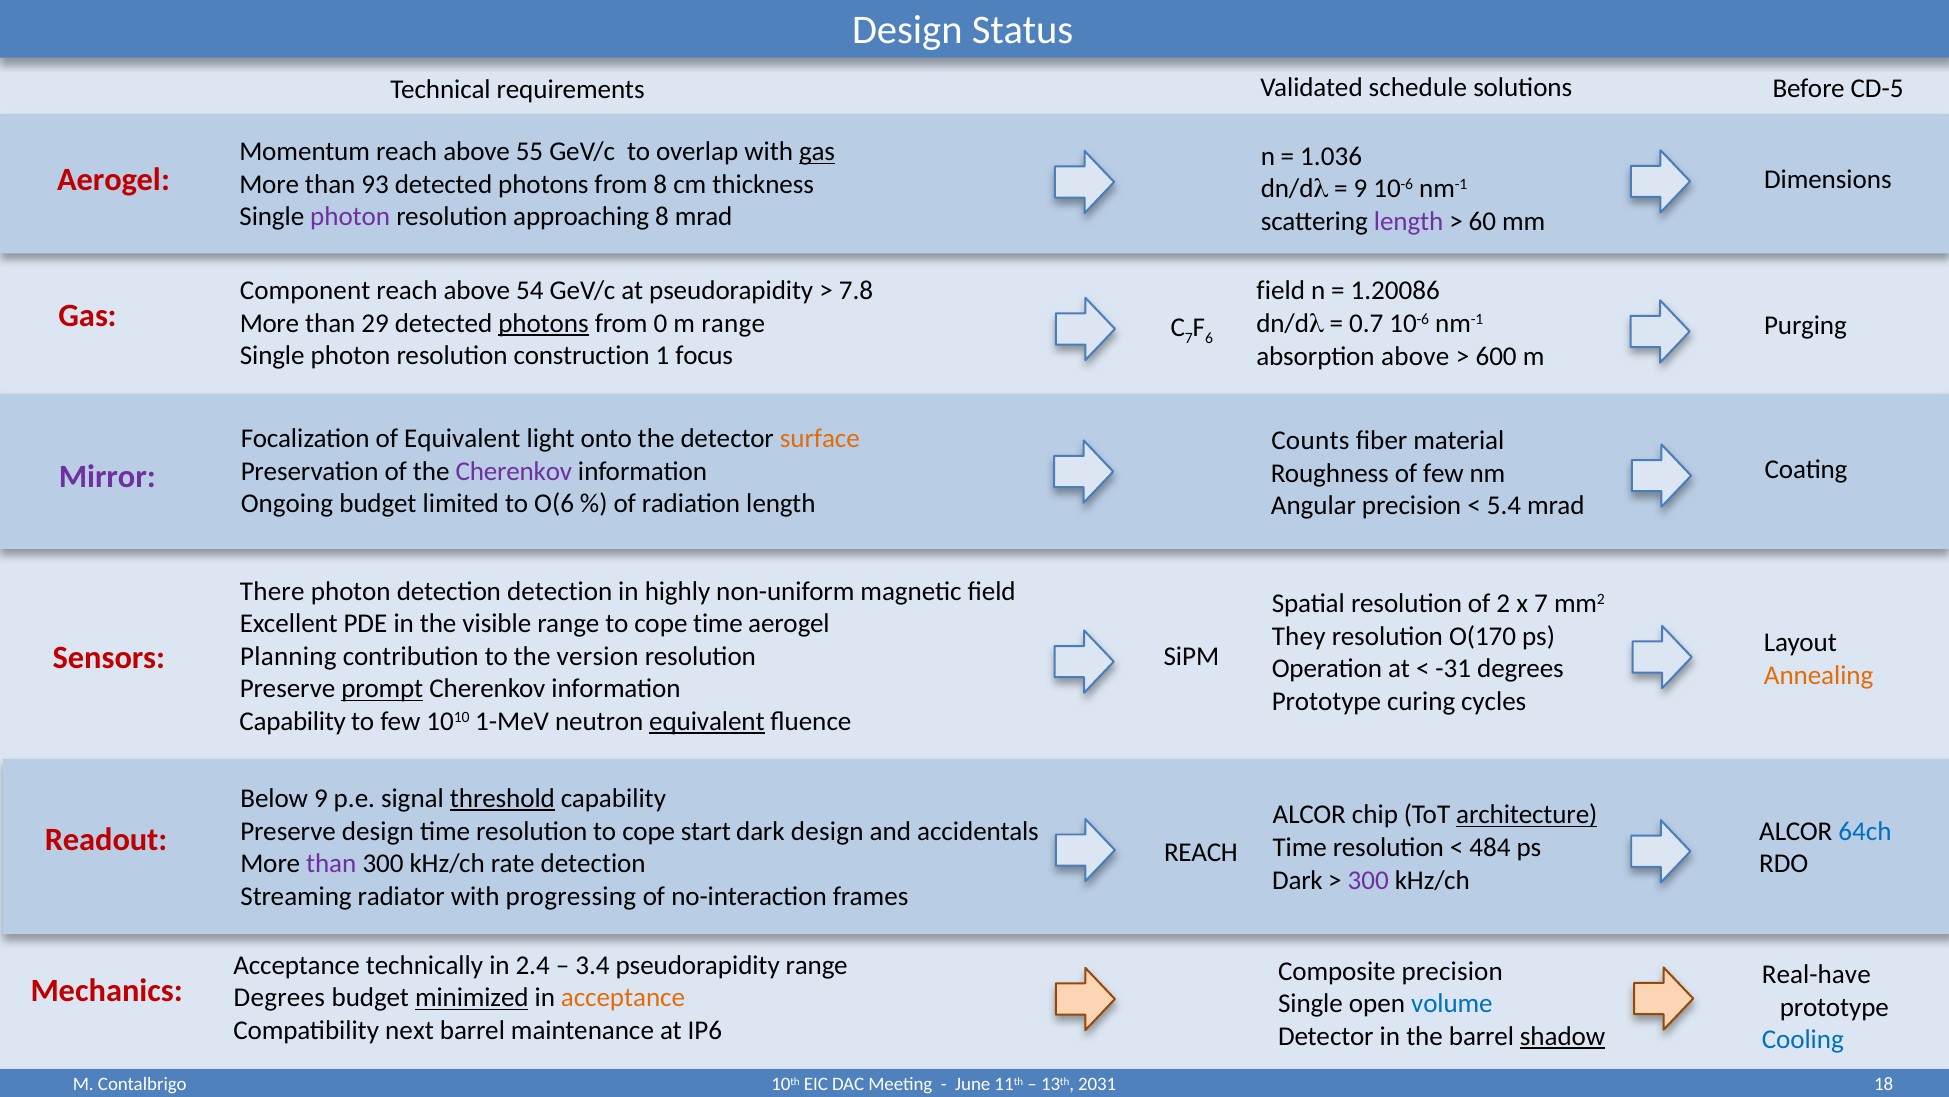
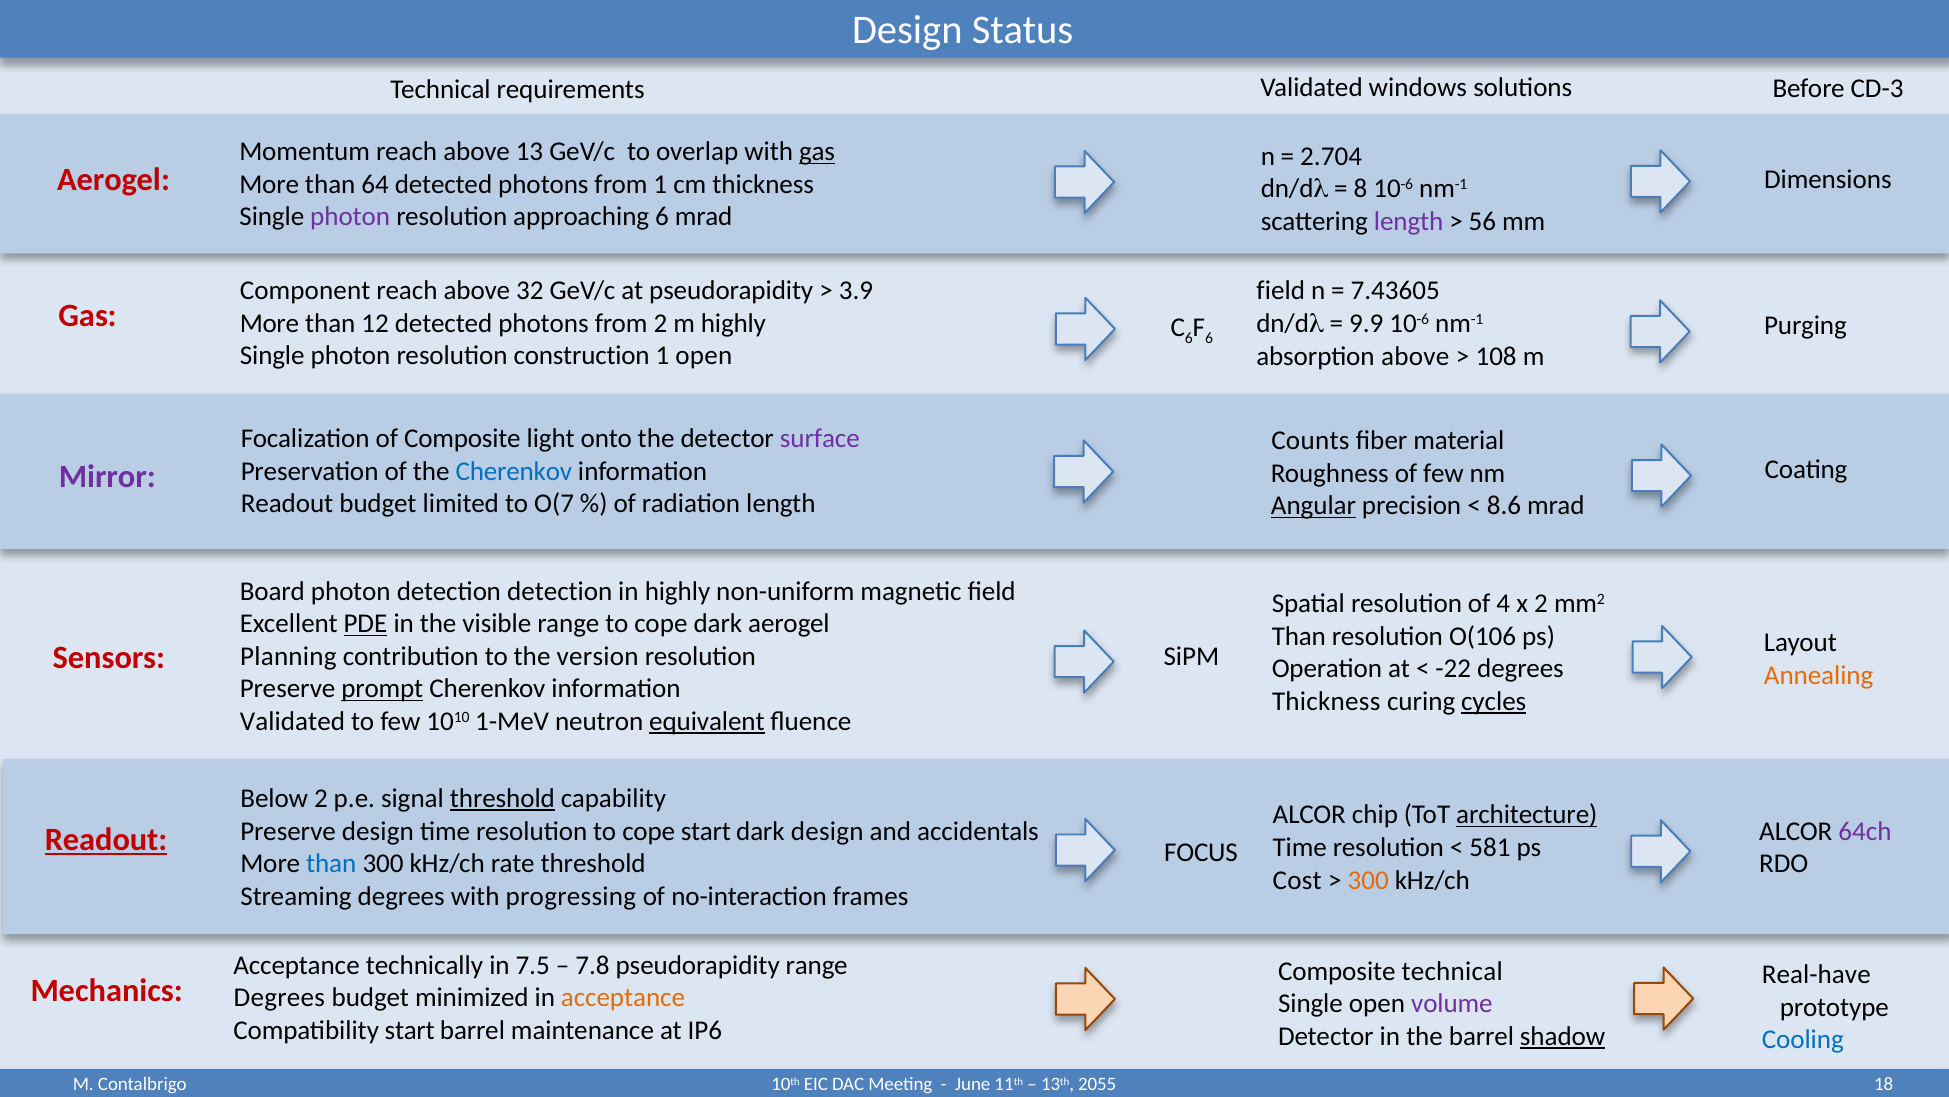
schedule: schedule -> windows (1418, 88)
CD-5: CD-5 -> CD-3 (1877, 89)
55: 55 -> 13 (529, 152)
1.036: 1.036 -> 2.704 (1331, 156)
93: 93 -> 64 (375, 184)
from 8: 8 -> 1 (660, 184)
9: 9 -> 8 (1360, 189)
approaching 8: 8 -> 6 (662, 217)
60: 60 -> 56 (1482, 221)
54: 54 -> 32 (530, 290)
7.8: 7.8 -> 3.9 (856, 290)
1.20086: 1.20086 -> 7.43605 (1395, 291)
29: 29 -> 12 (375, 323)
photons underline: present -> none (543, 323)
from 0: 0 -> 2 (660, 323)
m range: range -> highly (733, 323)
0.7: 0.7 -> 9.9 (1366, 323)
7: 7 -> 6 (1189, 338)
1 focus: focus -> open (704, 356)
600: 600 -> 108 (1496, 356)
of Equivalent: Equivalent -> Composite (462, 439)
surface colour: orange -> purple (820, 439)
Cherenkov colour: purple -> blue (514, 471)
Ongoing: Ongoing -> Readout (287, 504)
O(6: O(6 -> O(7 (554, 504)
Angular underline: none -> present (1313, 505)
5.4: 5.4 -> 8.6 (1504, 505)
There: There -> Board (272, 591)
2: 2 -> 4 (1503, 603)
x 7: 7 -> 2 (1541, 603)
PDE underline: none -> present (365, 623)
cope time: time -> dark (718, 623)
They: They -> Than (1299, 636)
O(170: O(170 -> O(106 (1483, 636)
-31: -31 -> -22 (1453, 669)
Prototype: Prototype -> Thickness (1326, 701)
cycles underline: none -> present (1494, 701)
Capability: Capability -> Validated (292, 721)
Below 9: 9 -> 2 (321, 798)
64ch colour: blue -> purple (1865, 831)
Readout underline: none -> present (106, 839)
484: 484 -> 581 (1490, 847)
REACH: REACH -> FOCUS (1201, 852)
than colour: purple -> blue (331, 863)
rate detection: detection -> threshold (593, 863)
Dark: Dark -> Cost (1297, 880)
300 colour: purple -> orange (1368, 880)
Streaming radiator: radiator -> degrees (401, 896)
2.4: 2.4 -> 7.5 (533, 965)
3.4: 3.4 -> 7.8 (592, 965)
Composite precision: precision -> technical (1452, 971)
minimized underline: present -> none (472, 997)
volume colour: blue -> purple (1452, 1003)
Compatibility next: next -> start (410, 1030)
2031: 2031 -> 2055 (1097, 1084)
